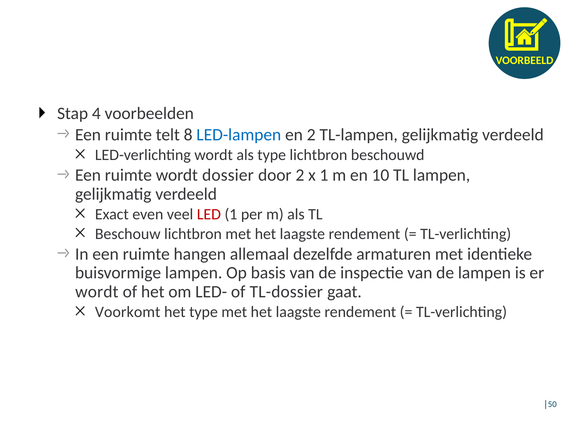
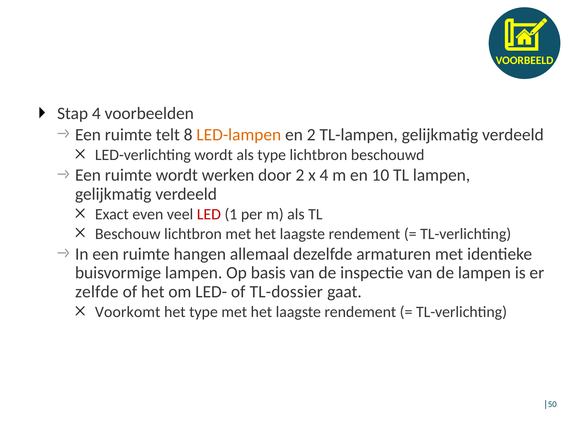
LED-lampen colour: blue -> orange (239, 135)
dossier: dossier -> werken (228, 175)
x 1: 1 -> 4 (324, 175)
wordt: wordt -> zelfde (97, 292)
